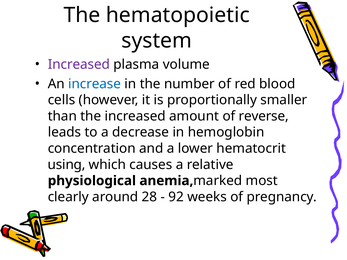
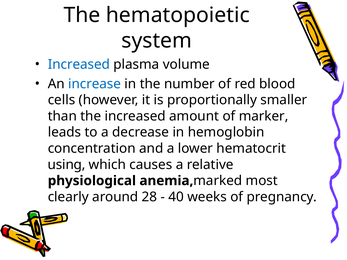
Increased colour: purple -> blue (79, 64)
reverse: reverse -> marker (264, 116)
92: 92 -> 40 (176, 197)
